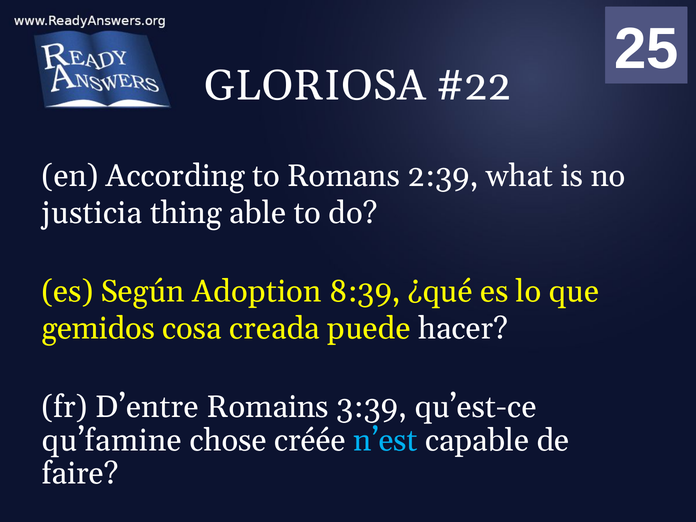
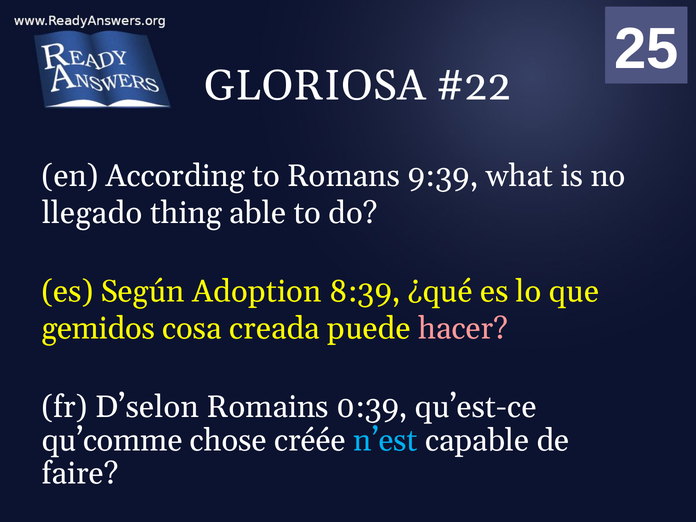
2:39: 2:39 -> 9:39 (443, 176)
justicia: justicia -> llegado (92, 213)
hacer colour: white -> pink (463, 329)
D’entre: D’entre -> D’selon (147, 407)
3:39: 3:39 -> 0:39 (372, 407)
qu’famine: qu’famine -> qu’comme (112, 440)
